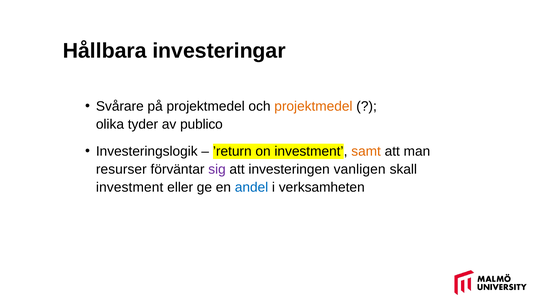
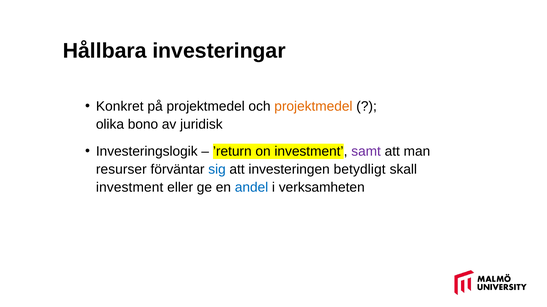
Svårare: Svårare -> Konkret (120, 107)
tyder: tyder -> bono (143, 125)
publico: publico -> juridisk (201, 125)
samt colour: orange -> purple (366, 152)
sig colour: purple -> blue (217, 170)
vanligen: vanligen -> betydligt (360, 170)
